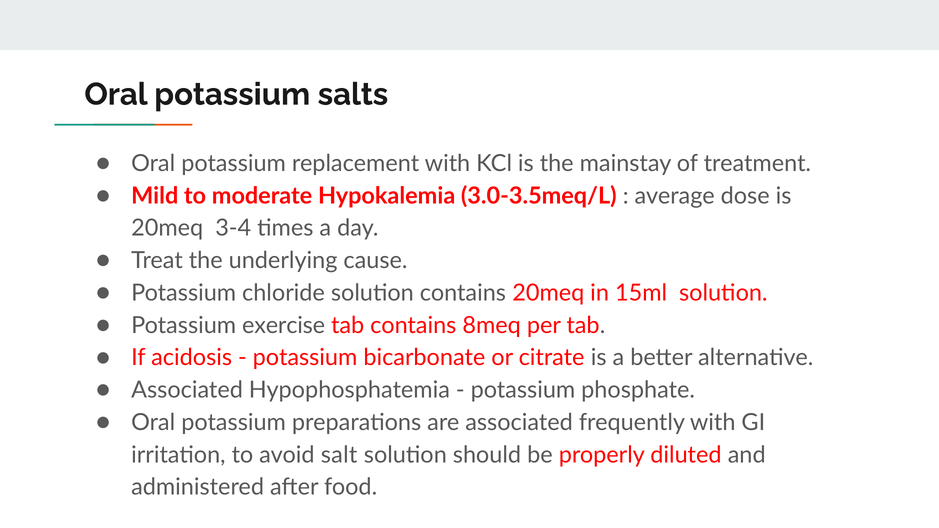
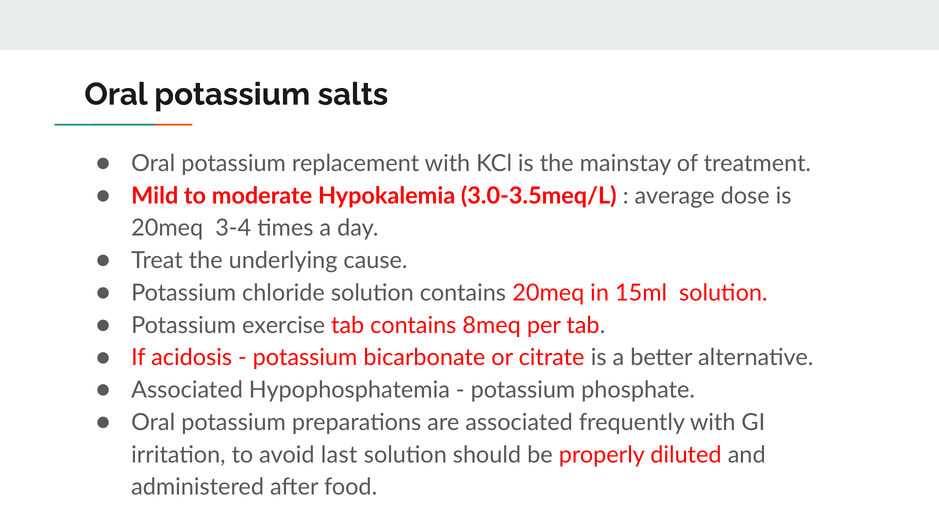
salt: salt -> last (339, 455)
